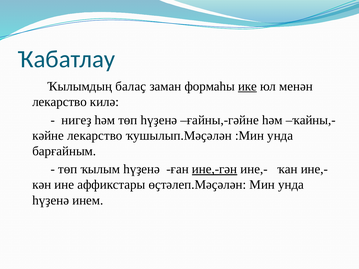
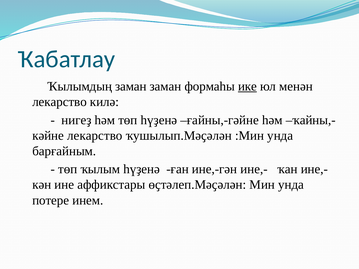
Ҡылымдың балаҫ: балаҫ -> заман (131, 86)
ине,-гән underline: present -> none (215, 169)
һүҙенә: һүҙенә -> потере (51, 200)
